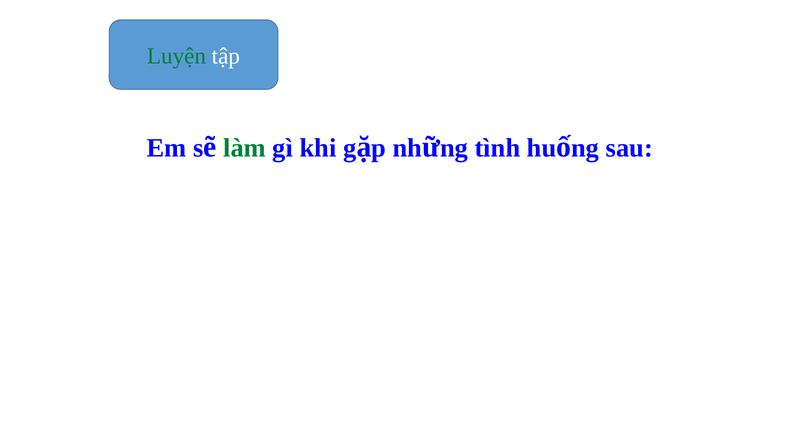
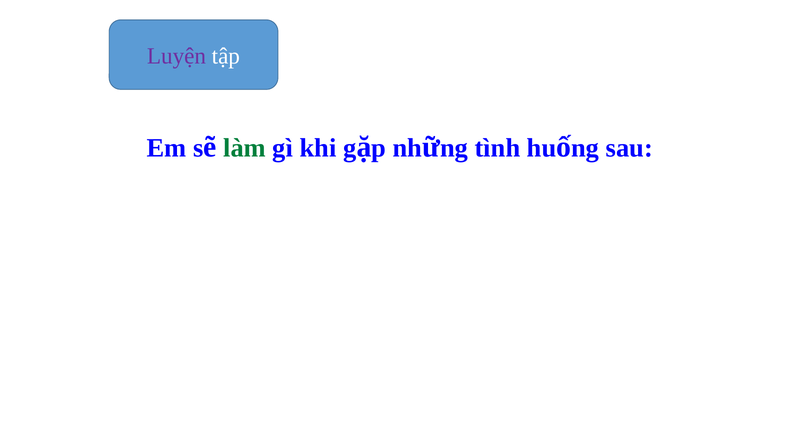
Luyện colour: green -> purple (176, 56)
